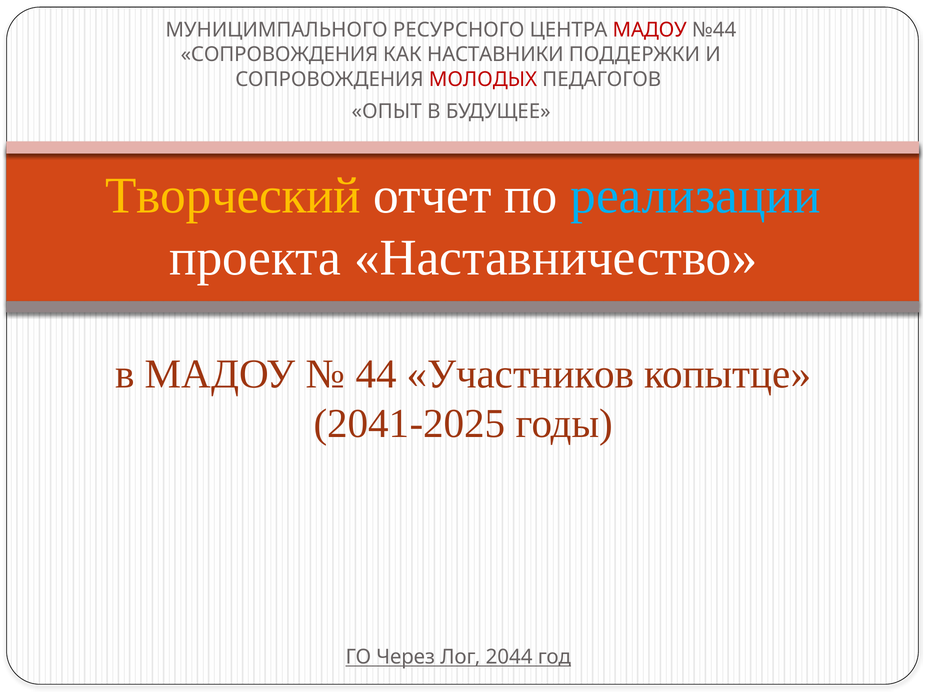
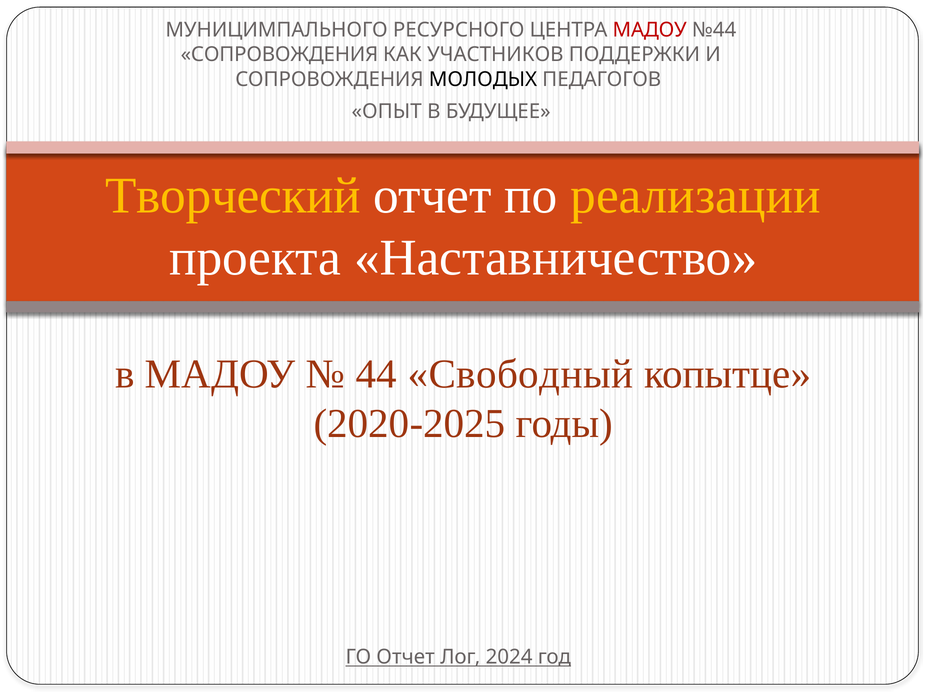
НАСТАВНИКИ: НАСТАВНИКИ -> УЧАСТНИКОВ (495, 55)
МОЛОДЫХ colour: red -> black (483, 79)
реализации colour: light blue -> yellow (696, 196)
Участников: Участников -> Свободный (520, 374)
2041-2025: 2041-2025 -> 2020-2025 (410, 423)
ГО Через: Через -> Отчет (406, 656)
2044: 2044 -> 2024 (509, 656)
